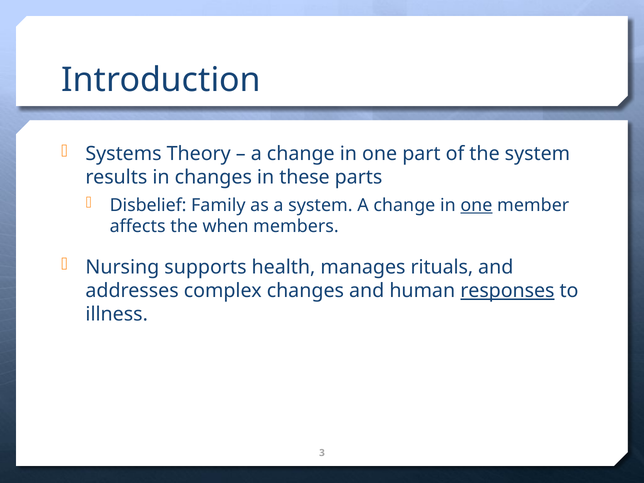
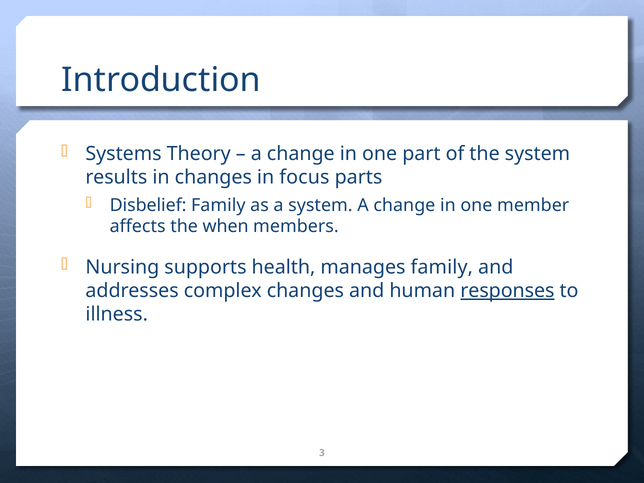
these: these -> focus (304, 177)
one underline: present -> none (476, 205)
manages rituals: rituals -> family (442, 267)
